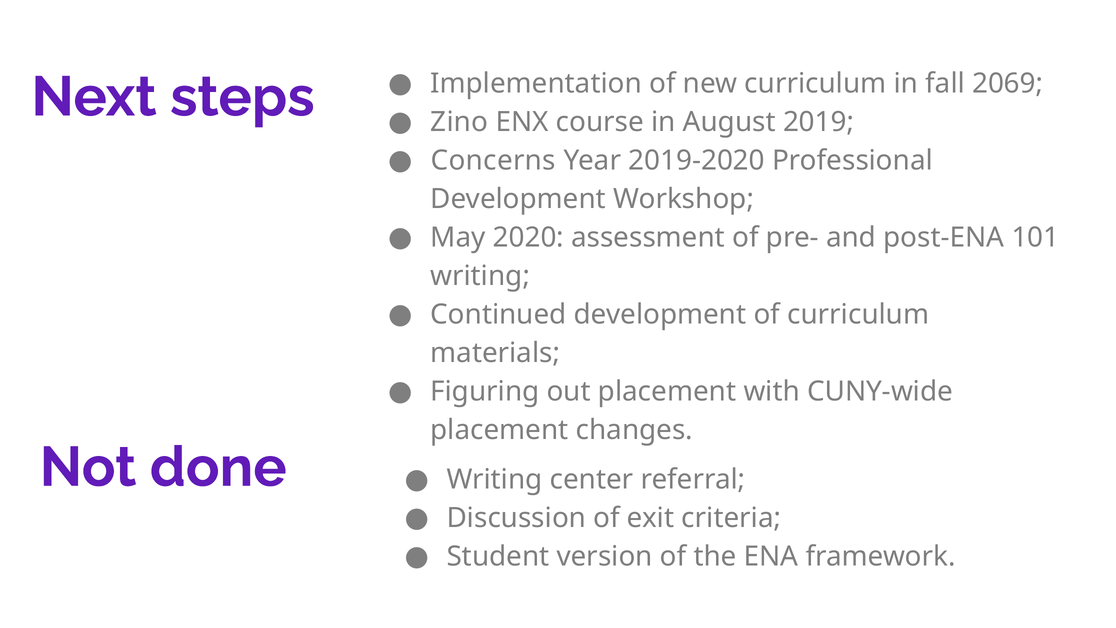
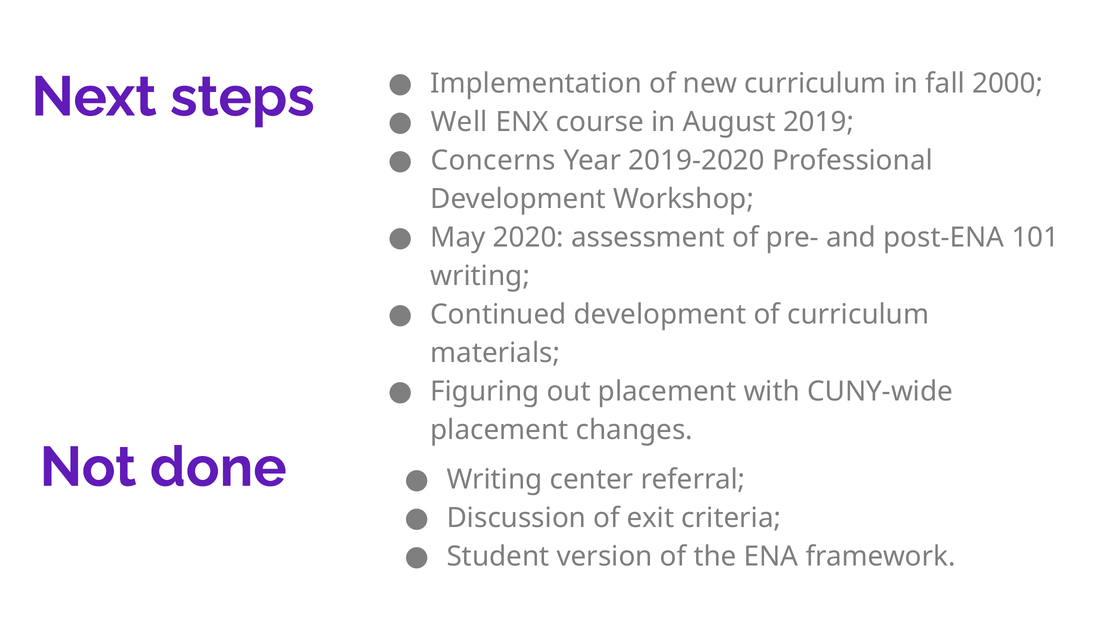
2069: 2069 -> 2000 (1008, 83)
Zino: Zino -> Well (459, 122)
